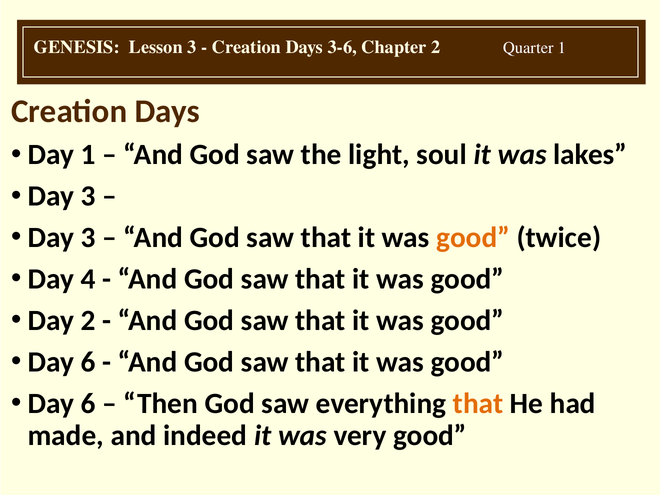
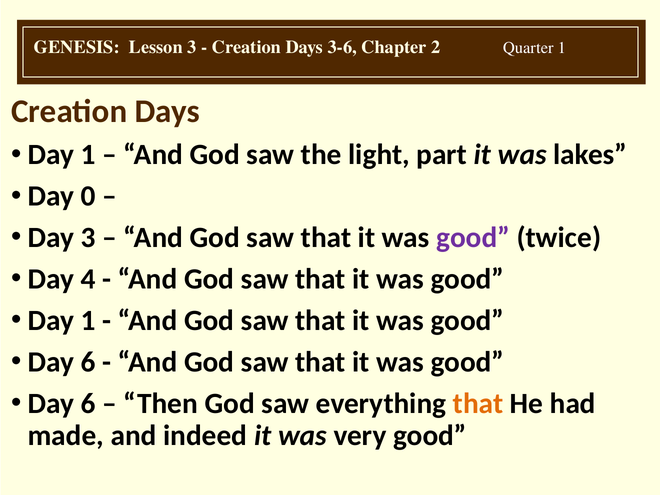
soul: soul -> part (442, 155)
3: 3 -> 0 (88, 196)
good colour: orange -> purple (473, 238)
2: 2 -> 1 (88, 320)
